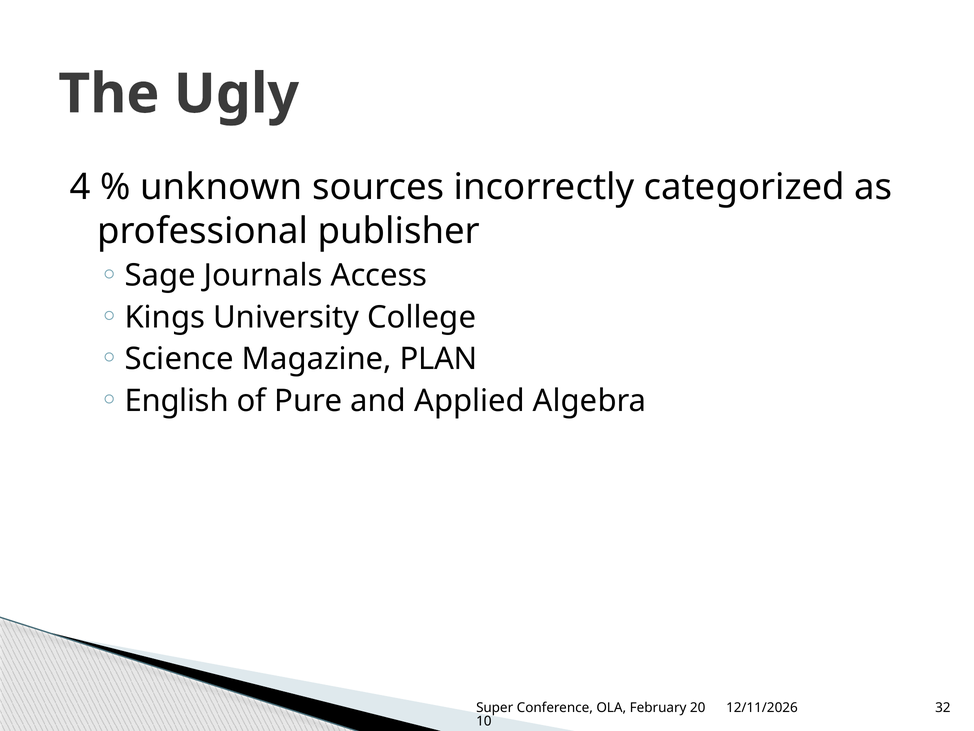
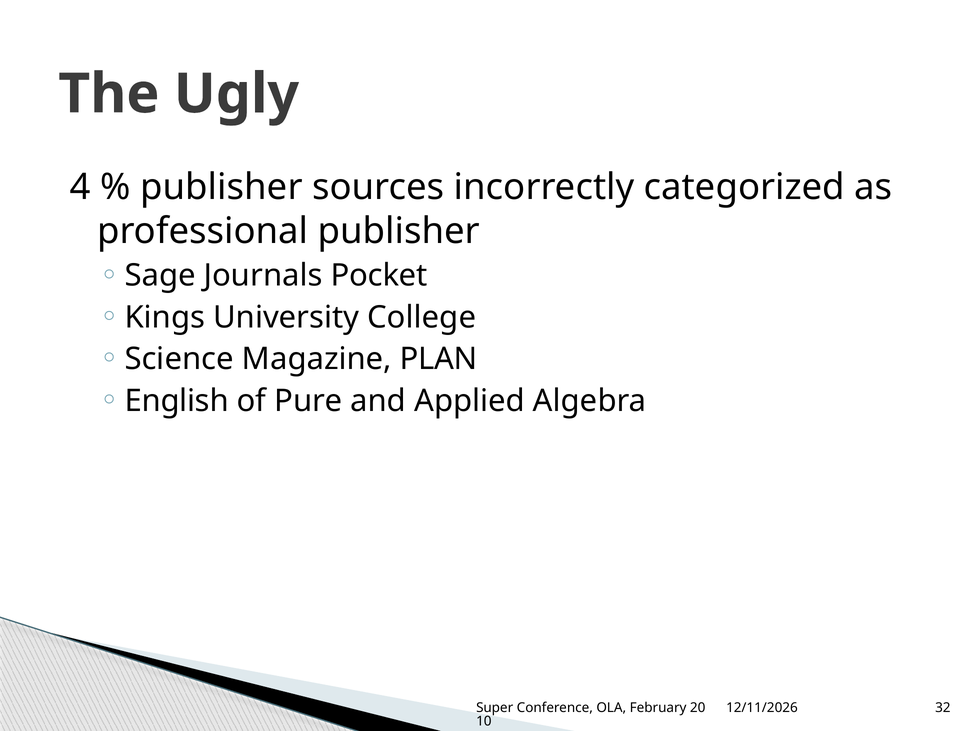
unknown: unknown -> publisher (221, 187)
Access: Access -> Pocket (379, 276)
